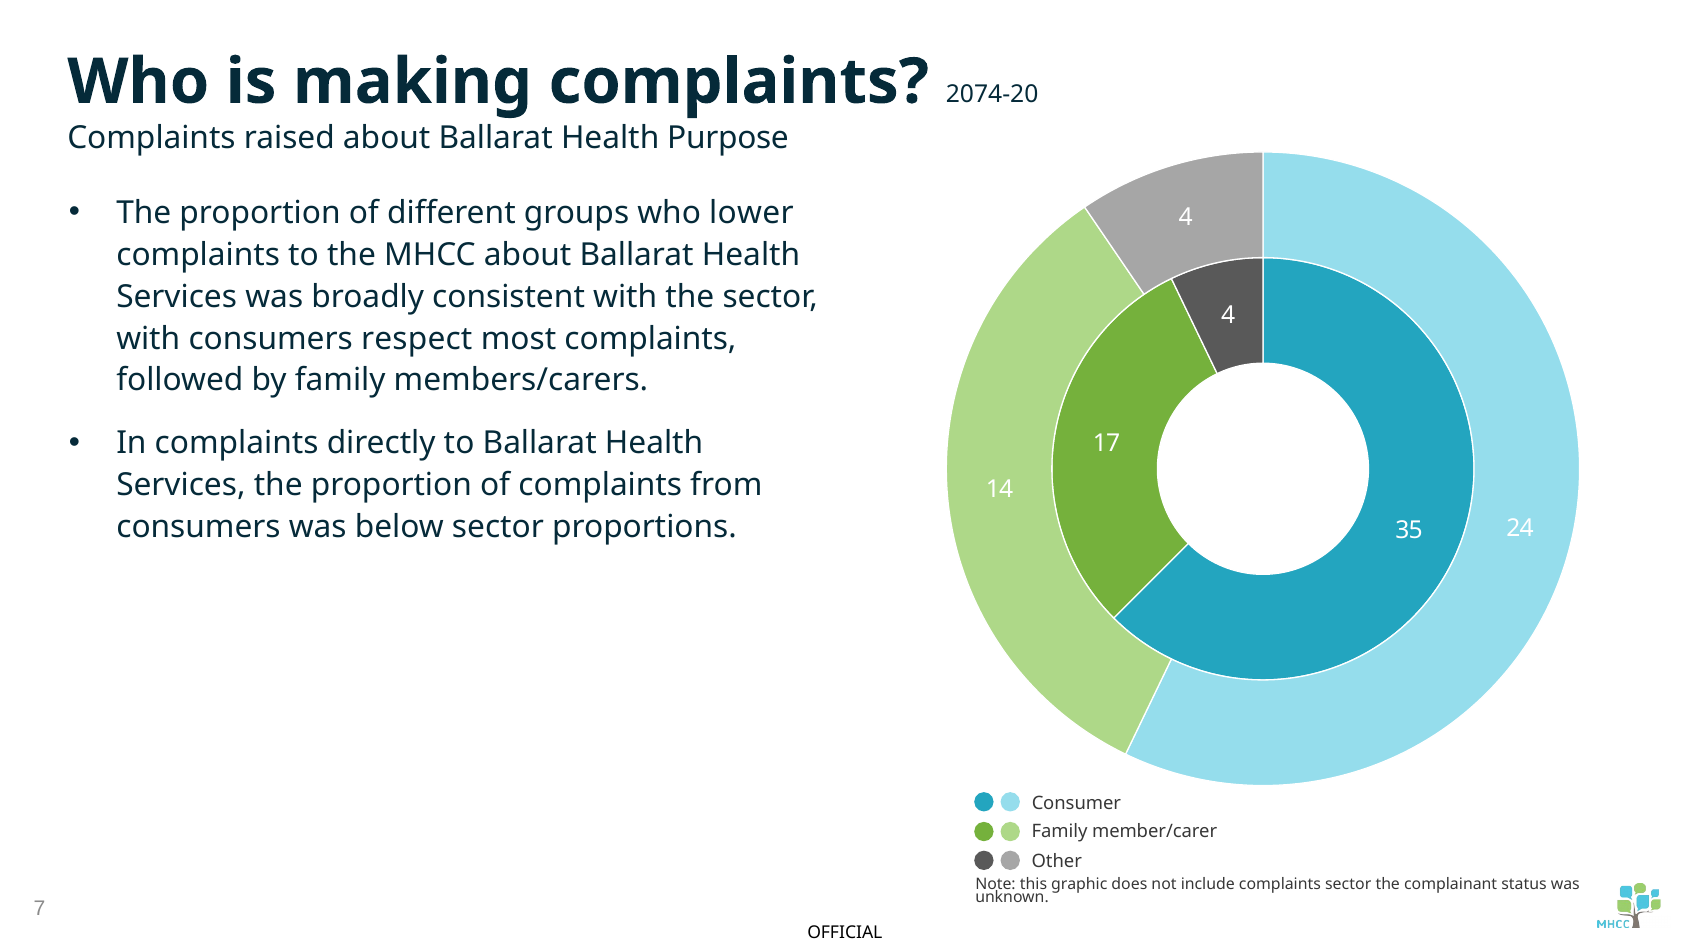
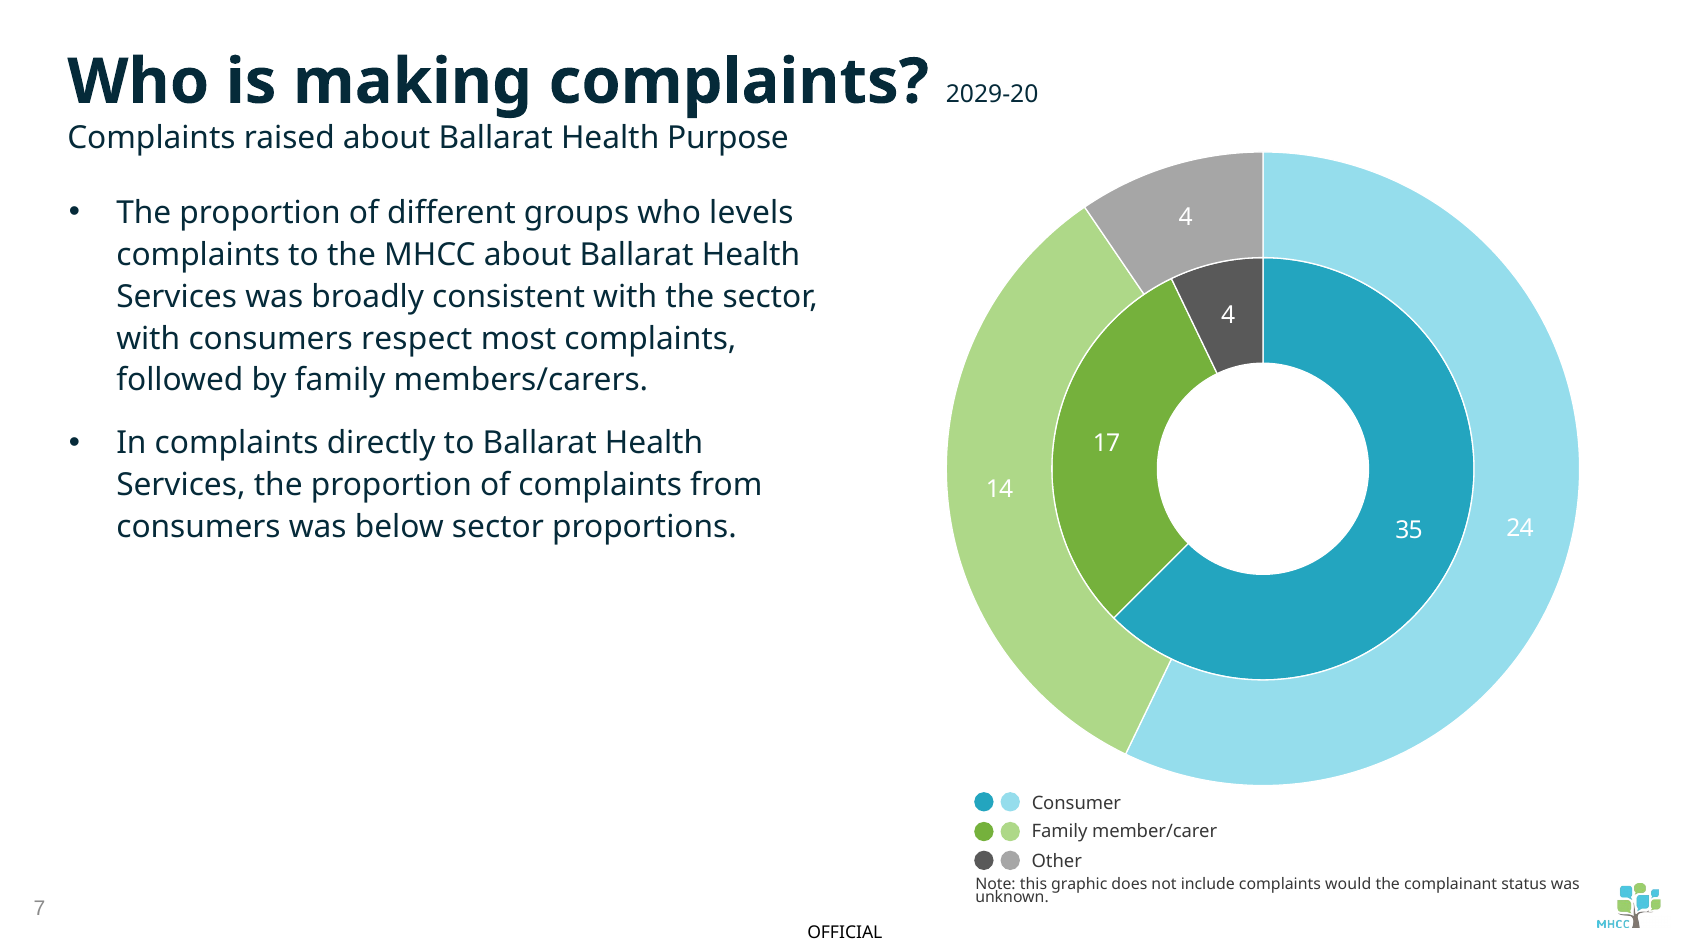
2074-20: 2074-20 -> 2029-20 (992, 95)
lower: lower -> levels (751, 213)
complaints sector: sector -> would (1348, 883)
